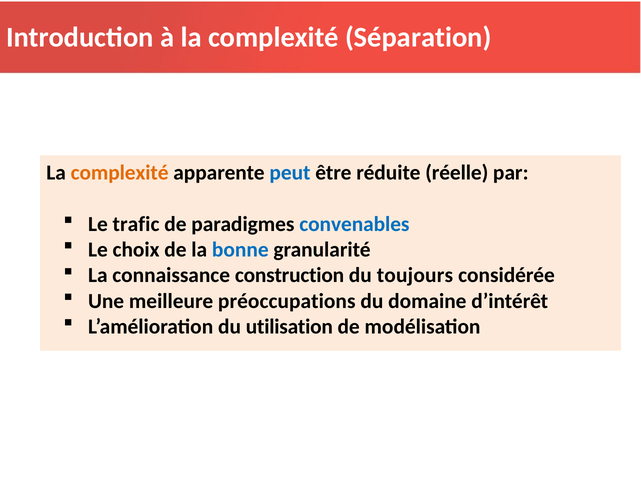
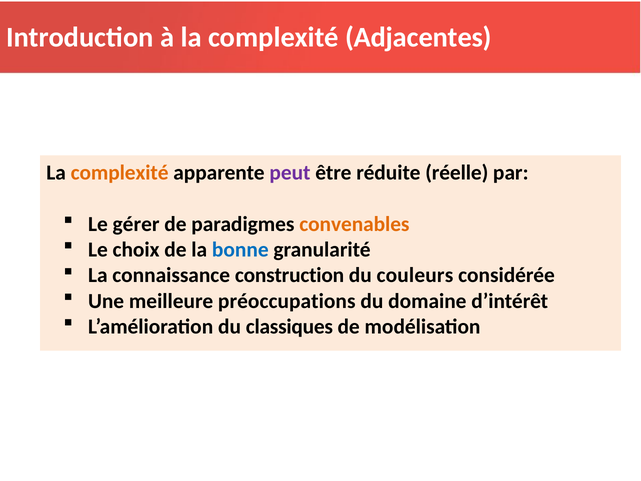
Séparation: Séparation -> Adjacentes (418, 37)
peut colour: blue -> purple (290, 173)
trafic: trafic -> gérer (136, 224)
convenables colour: blue -> orange (354, 224)
toujours: toujours -> couleurs (415, 275)
utilisation: utilisation -> classiques (289, 327)
